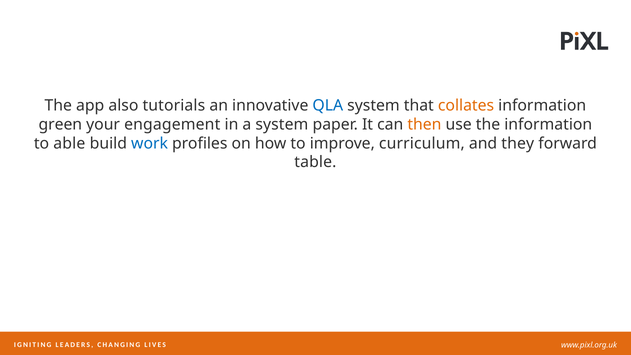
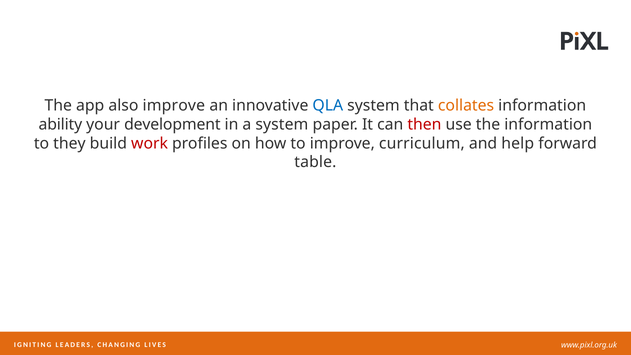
also tutorials: tutorials -> improve (174, 105)
green: green -> ability (60, 124)
engagement: engagement -> development (172, 124)
then colour: orange -> red (424, 124)
able: able -> they (69, 143)
work colour: blue -> red (150, 143)
they: they -> help (518, 143)
